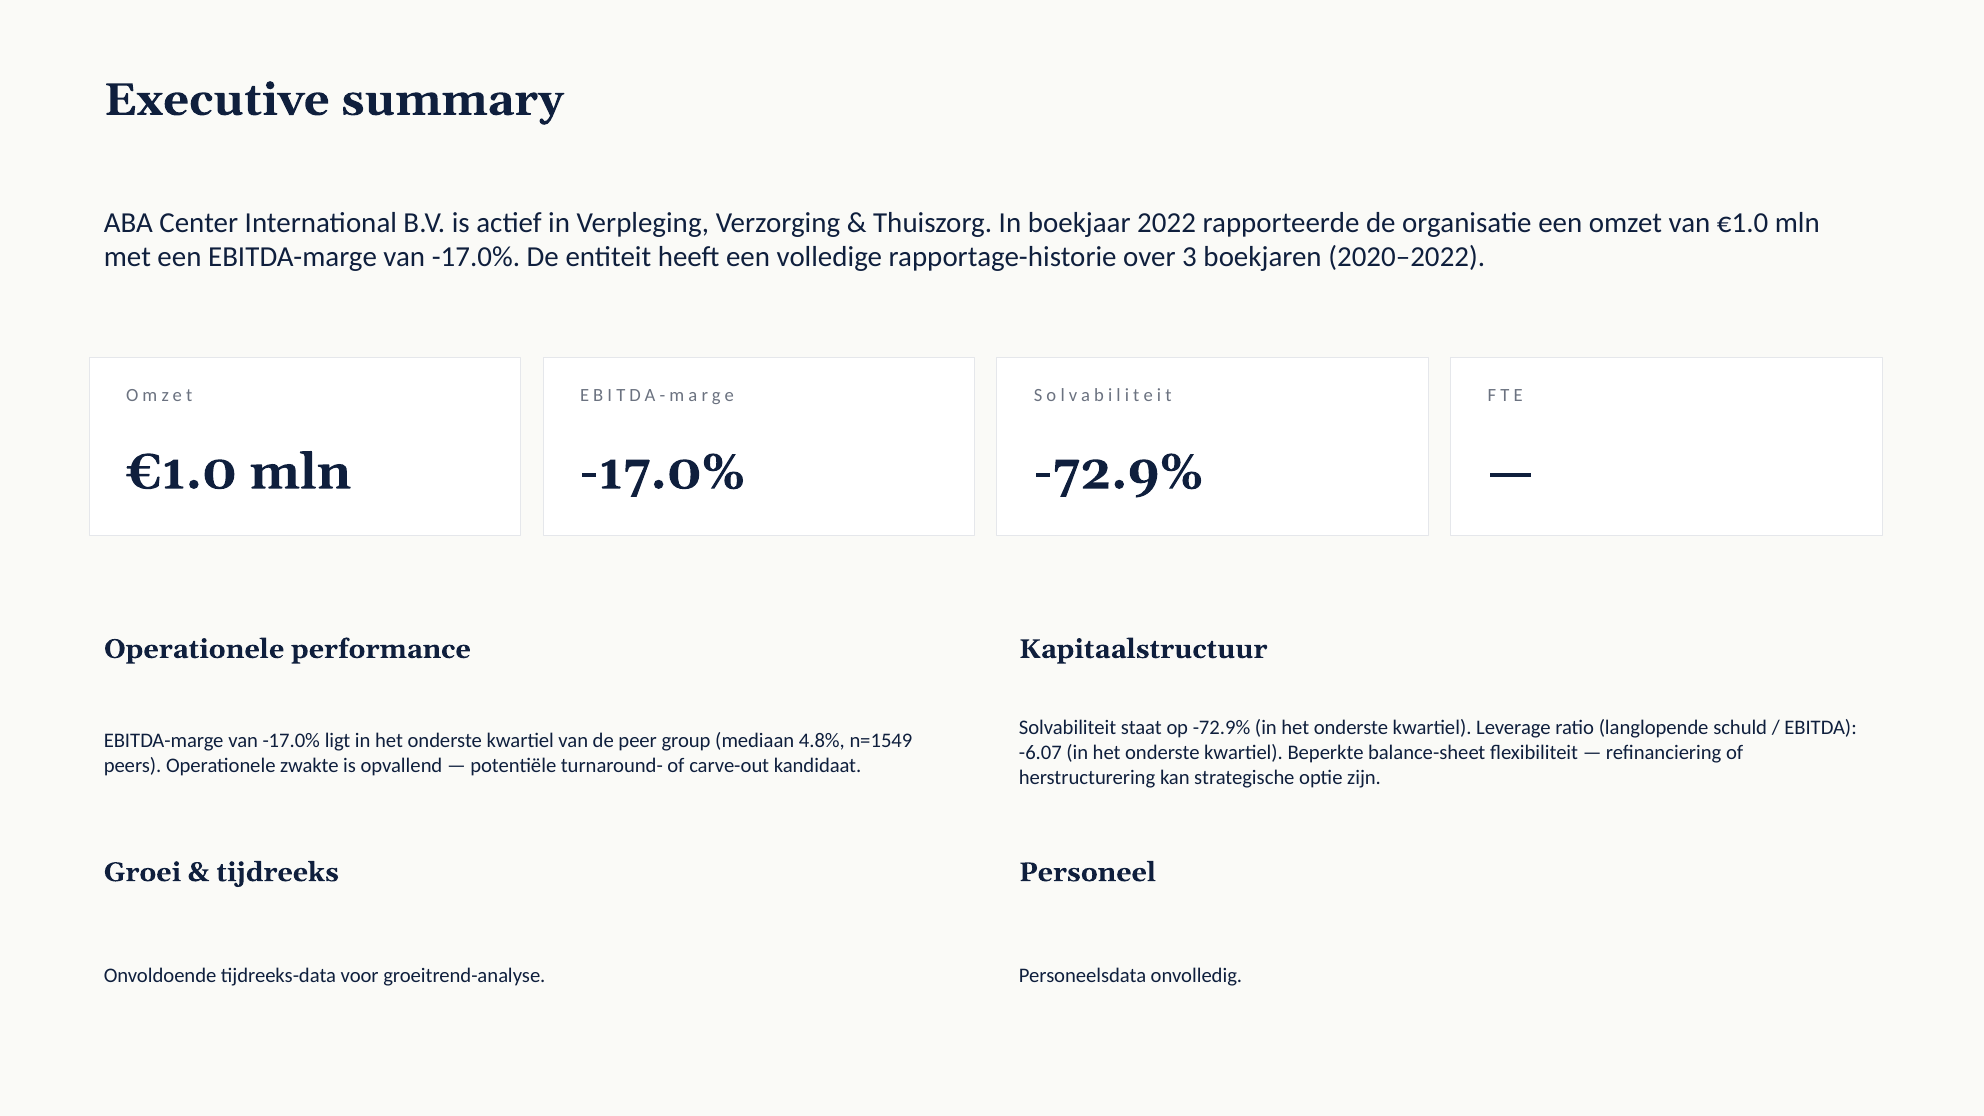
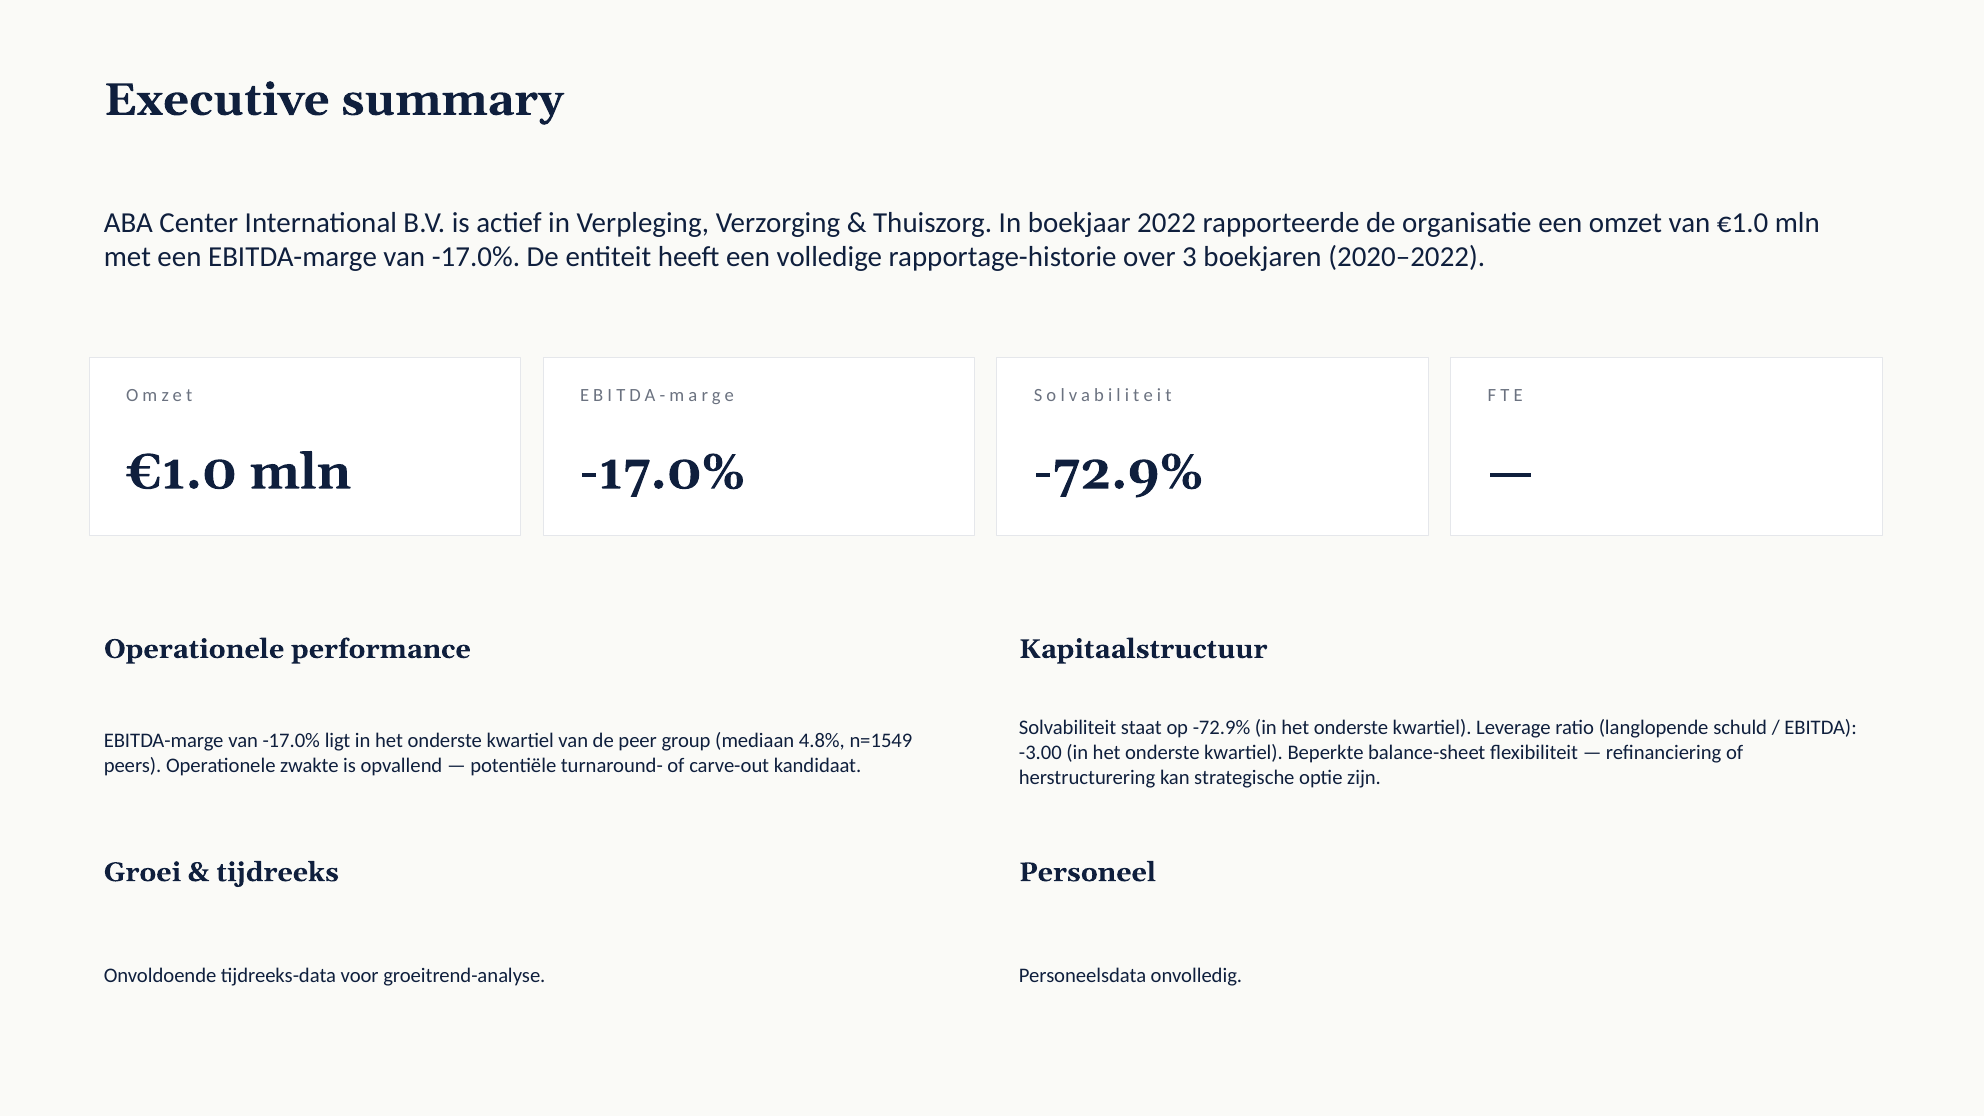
-6.07: -6.07 -> -3.00 (1040, 753)
